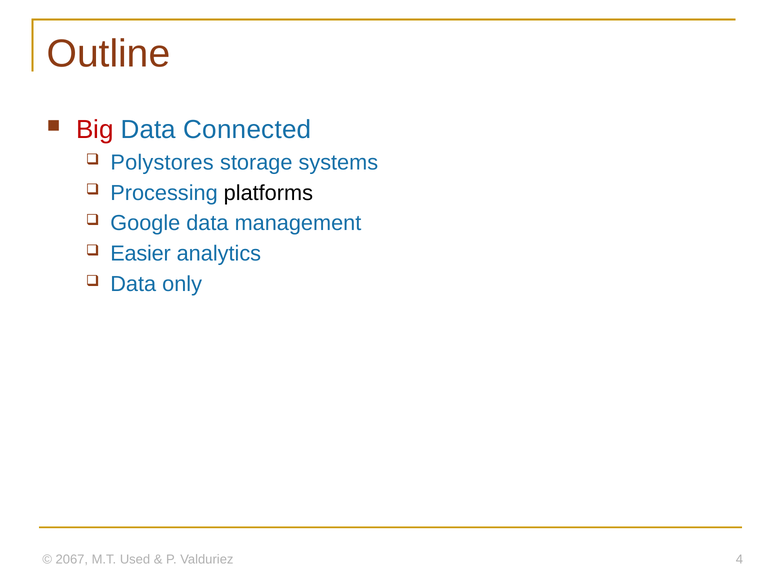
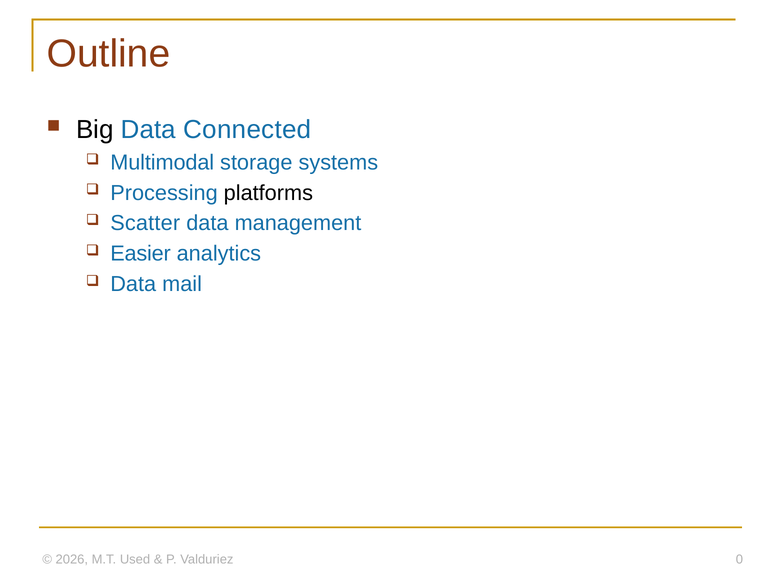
Big colour: red -> black (95, 130)
Polystores: Polystores -> Multimodal (162, 162)
Google: Google -> Scatter (145, 223)
only: only -> mail (182, 284)
2067: 2067 -> 2026 (72, 559)
4: 4 -> 0 (739, 559)
